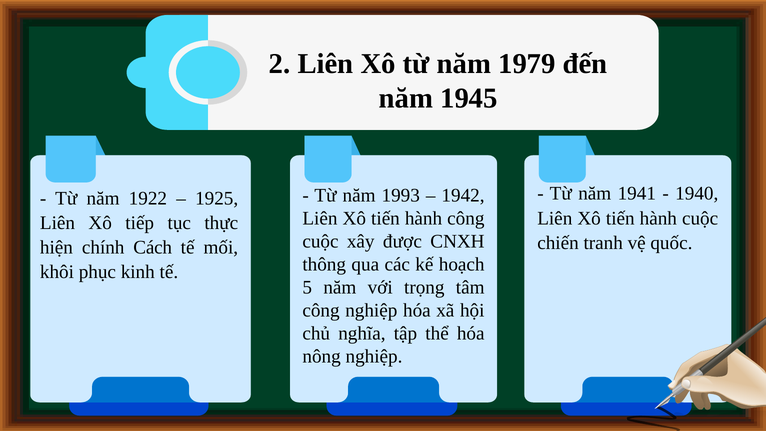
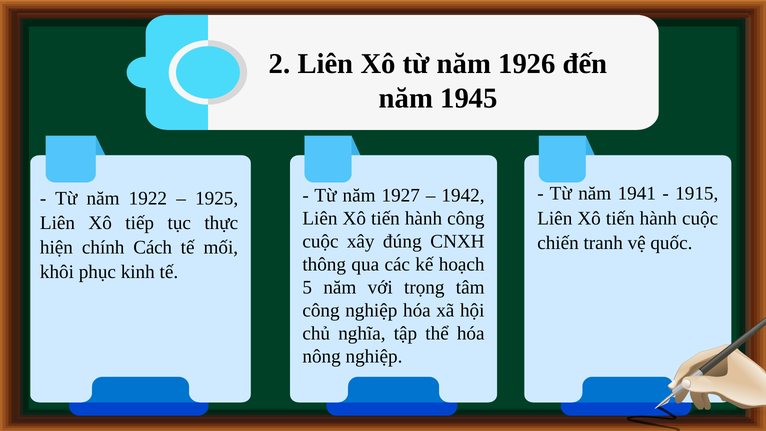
1979: 1979 -> 1926 (527, 64)
1940: 1940 -> 1915 (697, 194)
1993: 1993 -> 1927 (401, 196)
được: được -> đúng (402, 241)
